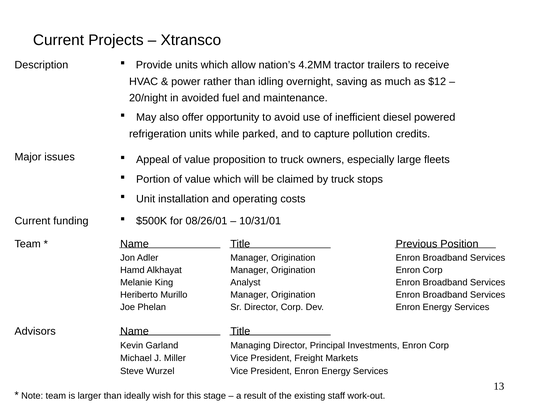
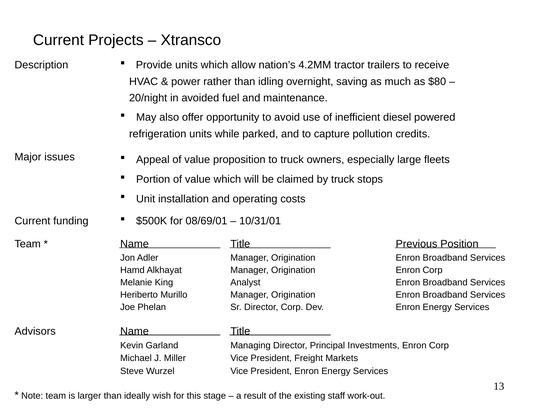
$12: $12 -> $80 (437, 82)
08/26/01: 08/26/01 -> 08/69/01 (206, 221)
